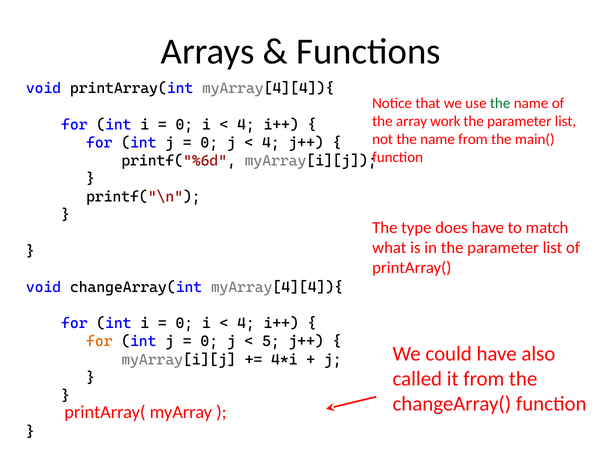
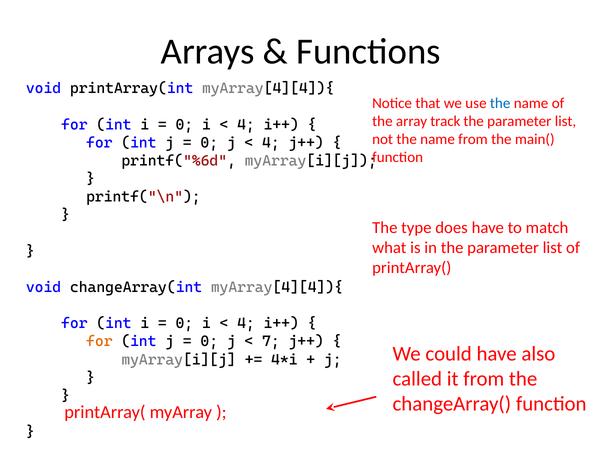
the colour: green -> blue (500, 103)
work: work -> track (445, 121)
5: 5 -> 7 (271, 341)
